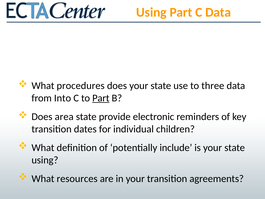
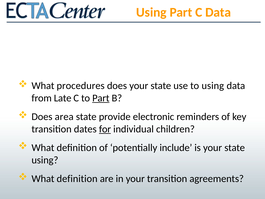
to three: three -> using (213, 86)
Into: Into -> Late (63, 98)
for underline: none -> present (105, 129)
resources: resources -> definition (77, 178)
